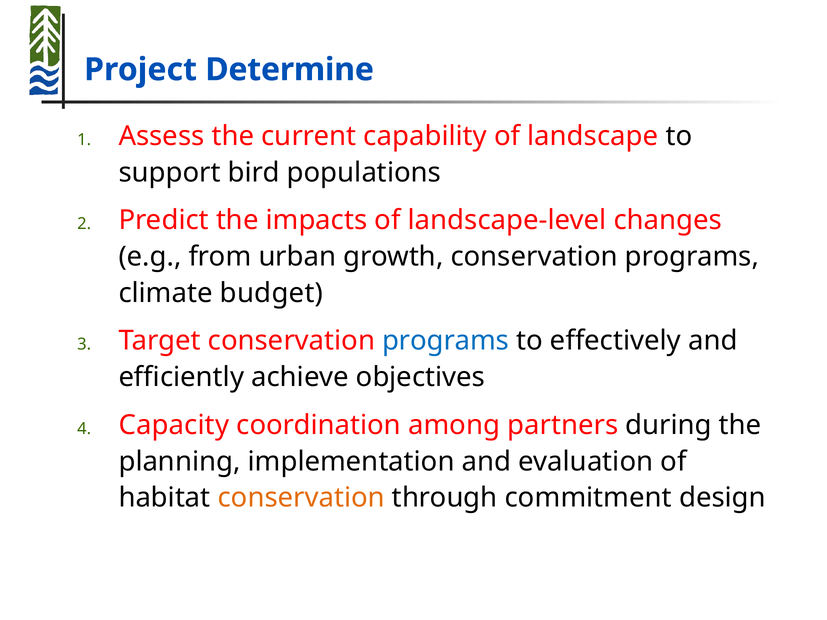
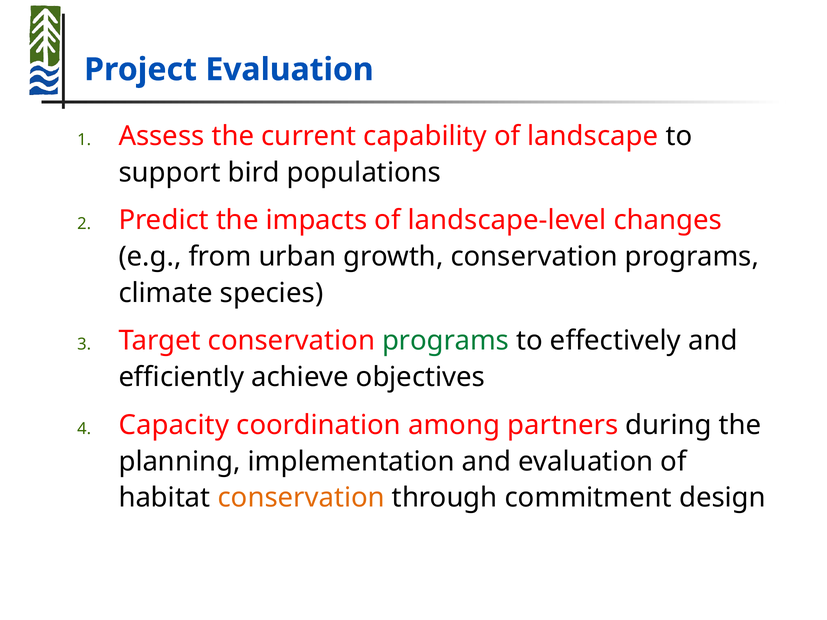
Project Determine: Determine -> Evaluation (289, 70)
budget: budget -> species (272, 293)
programs colour: blue -> green (446, 341)
